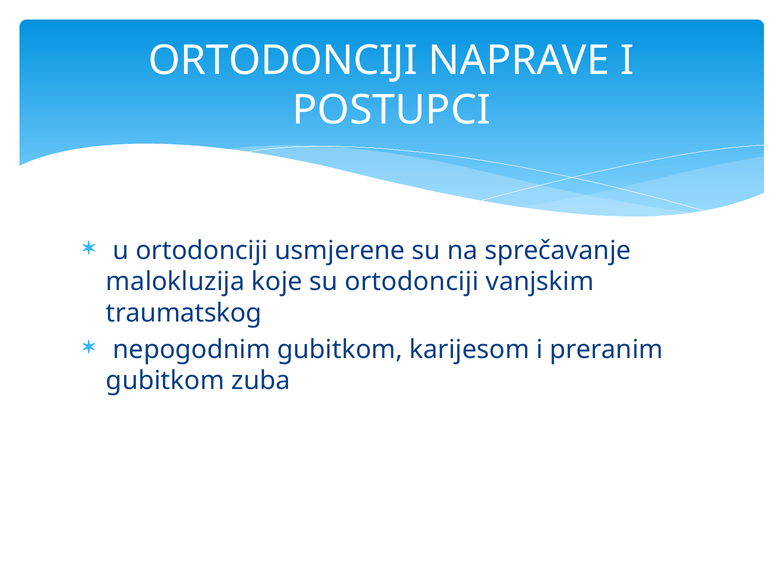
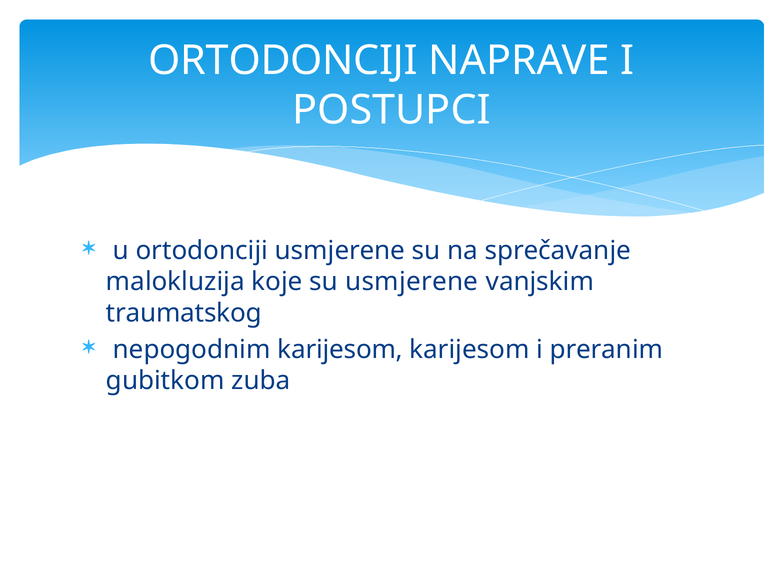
su ortodonciji: ortodonciji -> usmjerene (412, 282)
nepogodnim gubitkom: gubitkom -> karijesom (340, 350)
